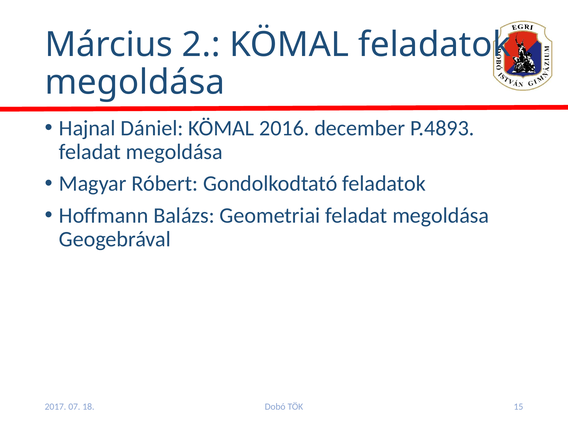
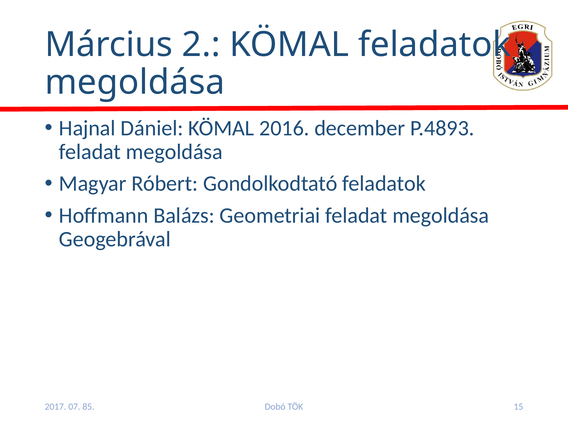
18: 18 -> 85 (88, 407)
